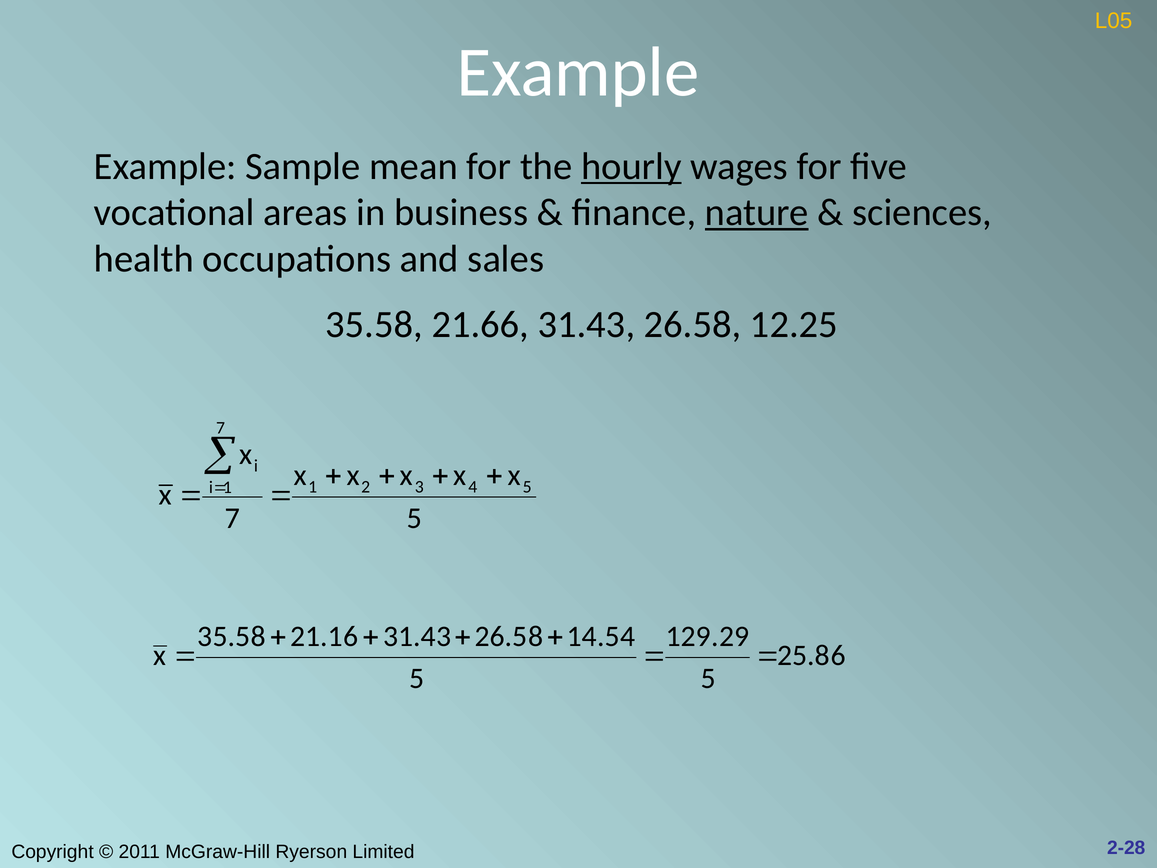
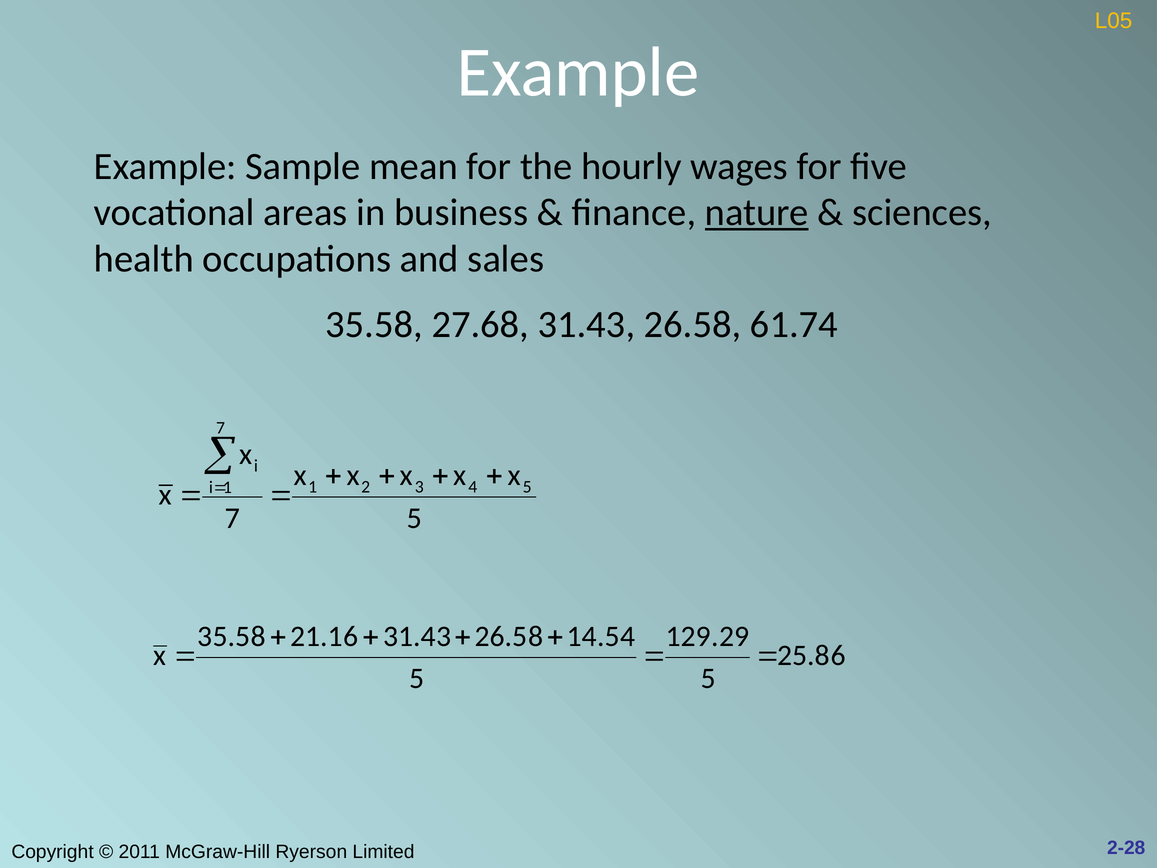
hourly underline: present -> none (631, 166)
21.66: 21.66 -> 27.68 (480, 325)
12.25: 12.25 -> 61.74 (794, 325)
